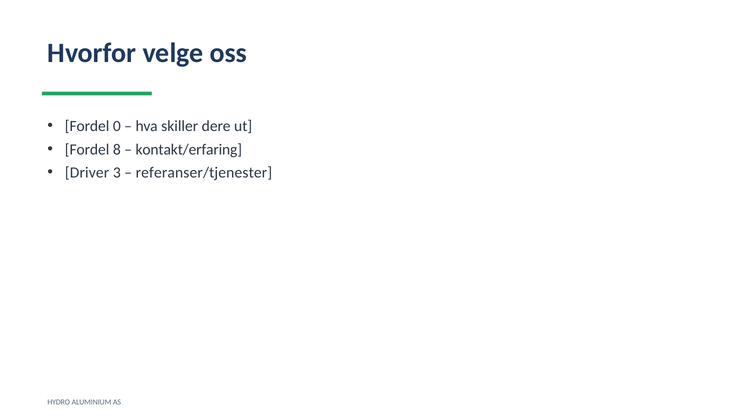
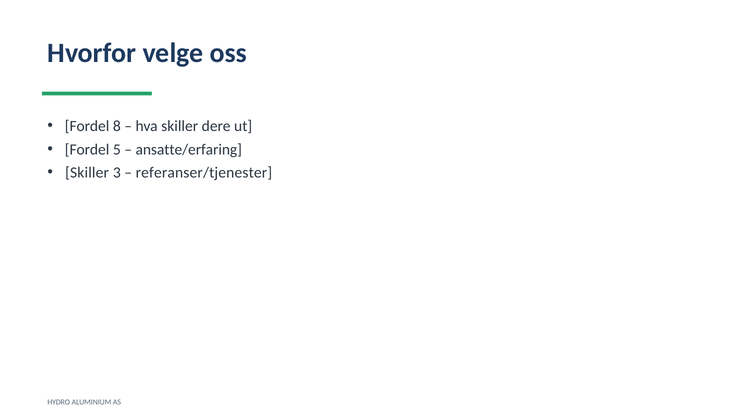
0: 0 -> 8 (117, 126)
8: 8 -> 5 (117, 149)
kontakt/erfaring: kontakt/erfaring -> ansatte/erfaring (189, 149)
Driver: Driver -> Skiller (87, 173)
